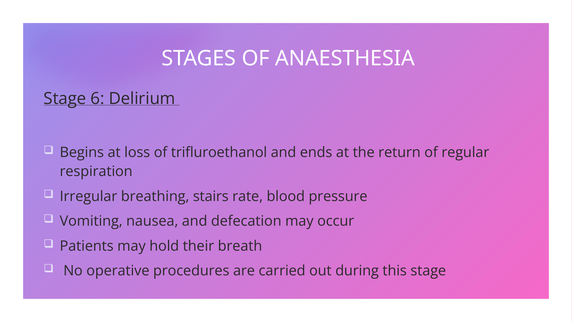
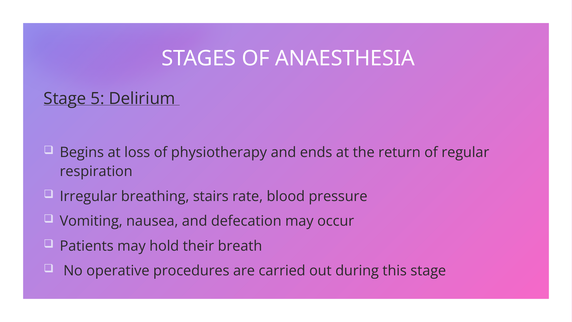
6: 6 -> 5 (98, 98)
trifluroethanol: trifluroethanol -> physiotherapy (219, 152)
